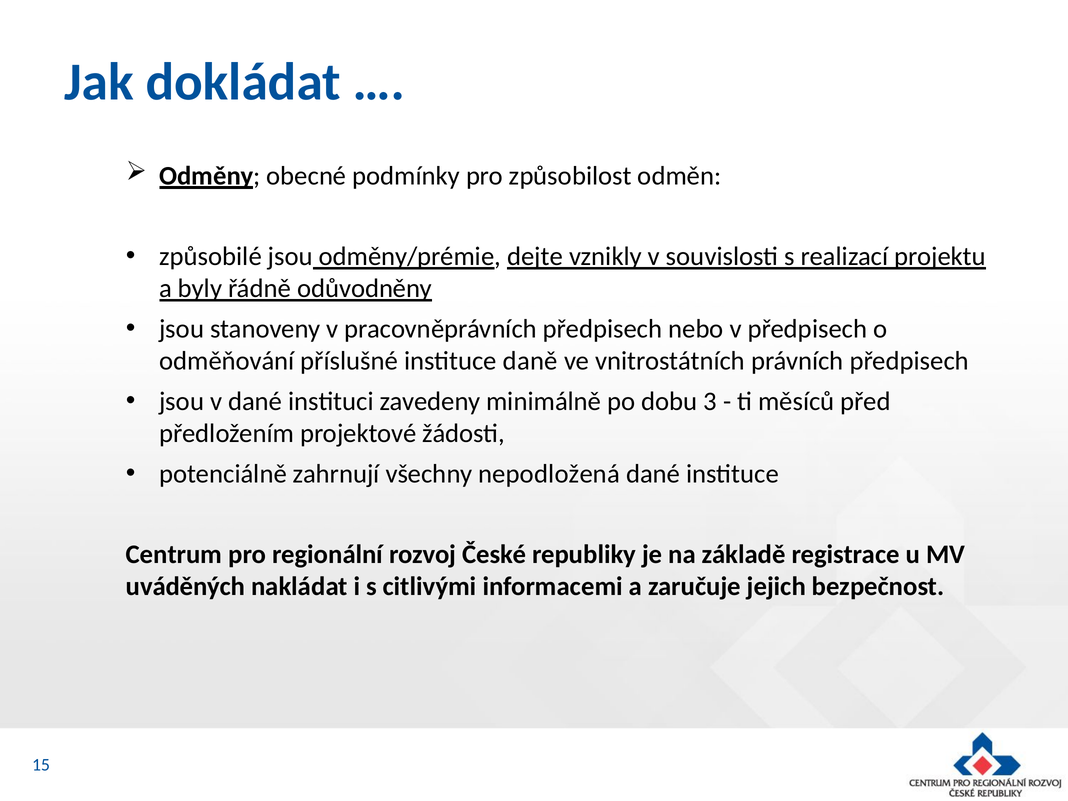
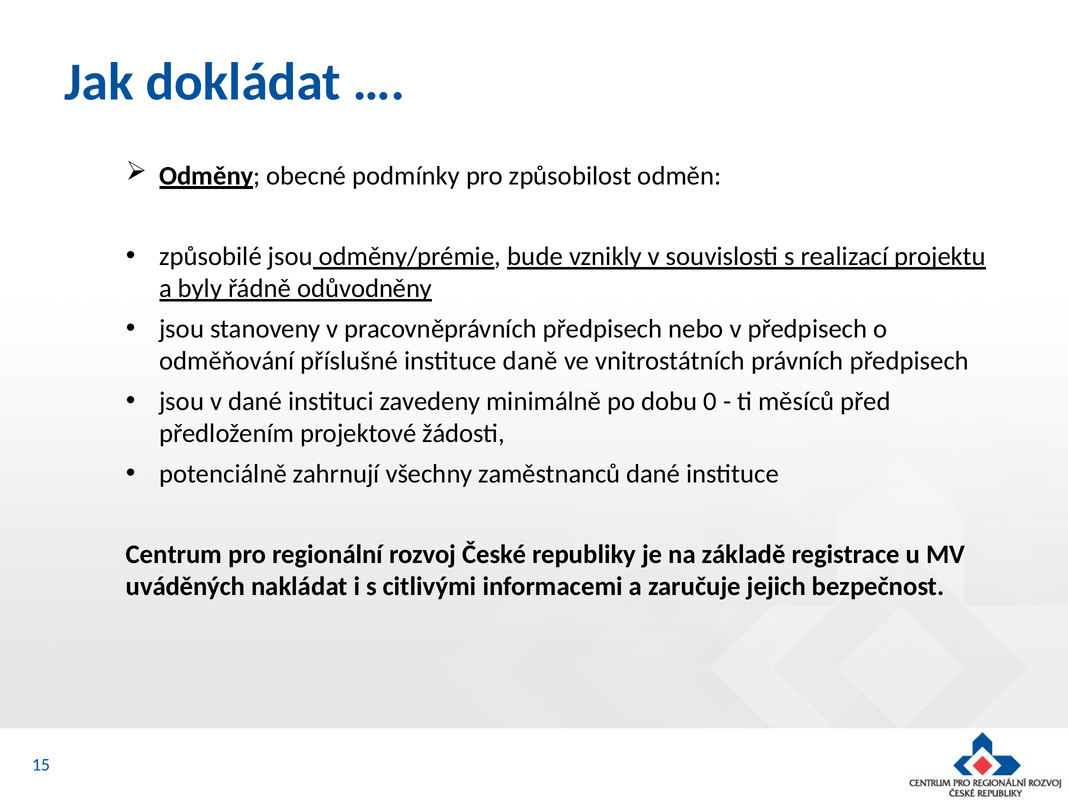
dejte: dejte -> bude (535, 257)
3: 3 -> 0 (710, 401)
nepodložená: nepodložená -> zaměstnanců (549, 474)
